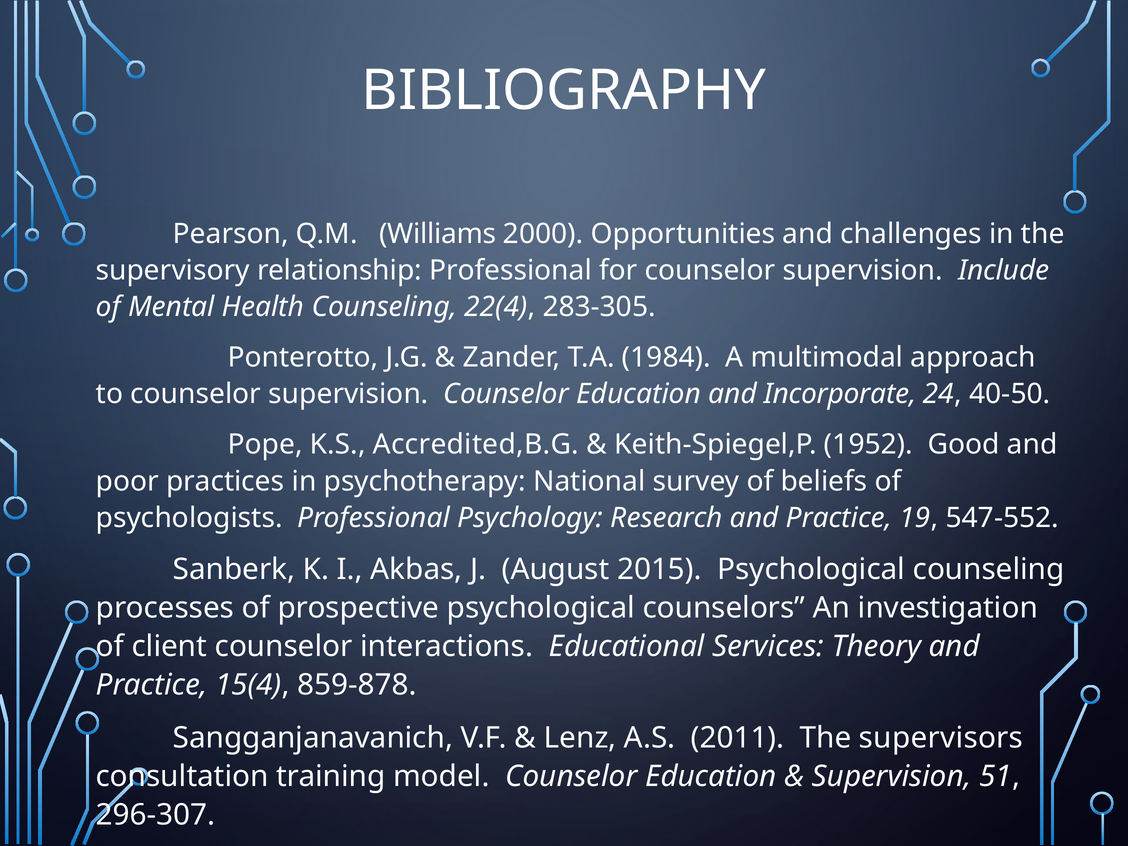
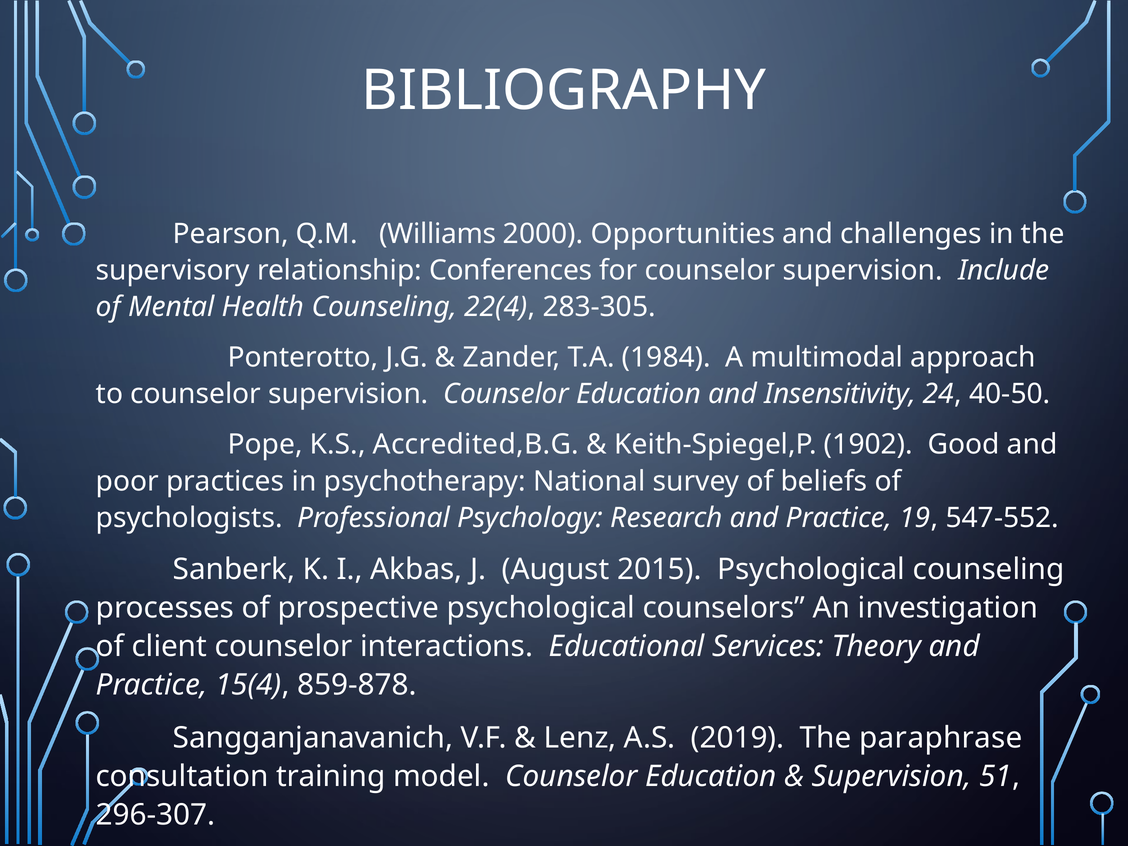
relationship Professional: Professional -> Conferences (511, 271)
Incorporate: Incorporate -> Insensitivity (840, 394)
1952: 1952 -> 1902 (868, 445)
2011: 2011 -> 2019 (738, 738)
supervisors: supervisors -> paraphrase (941, 738)
